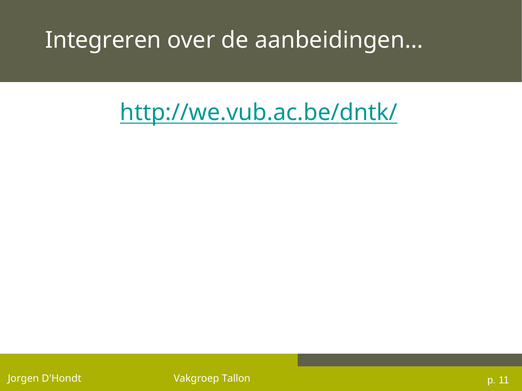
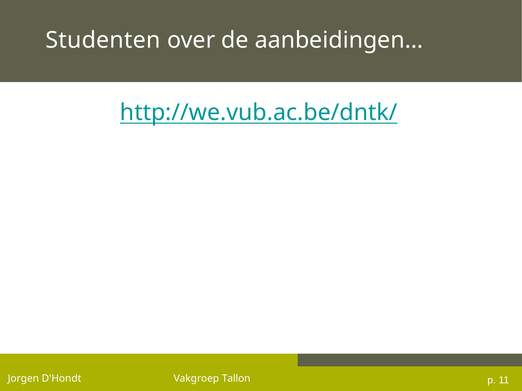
Integreren: Integreren -> Studenten (103, 40)
